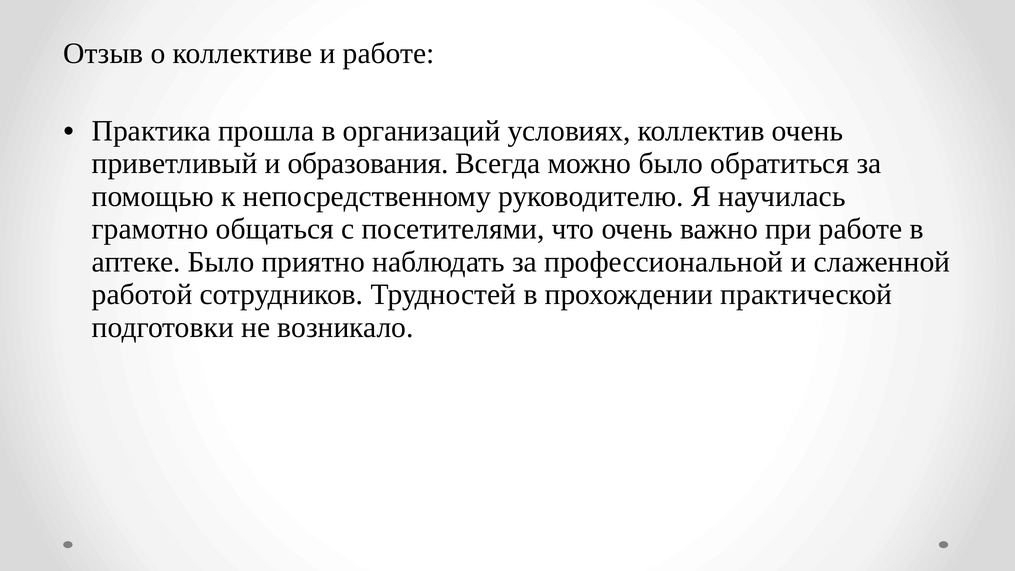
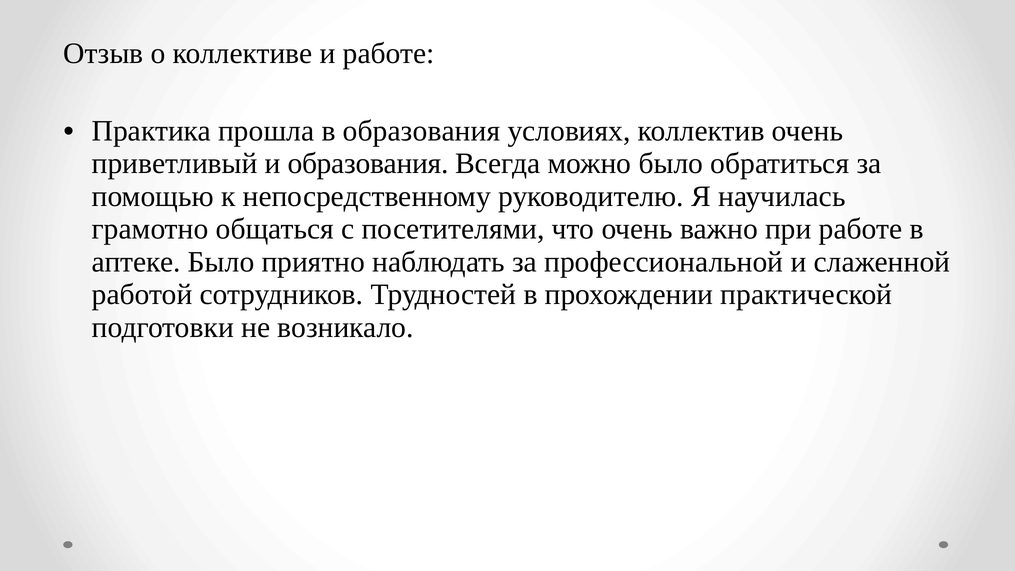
в организаций: организаций -> образования (422, 131)
